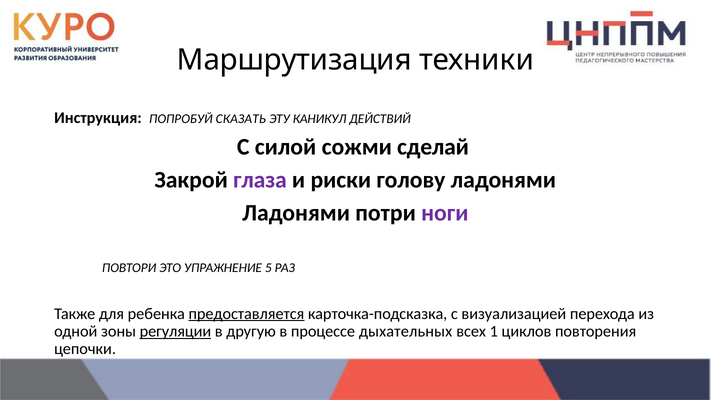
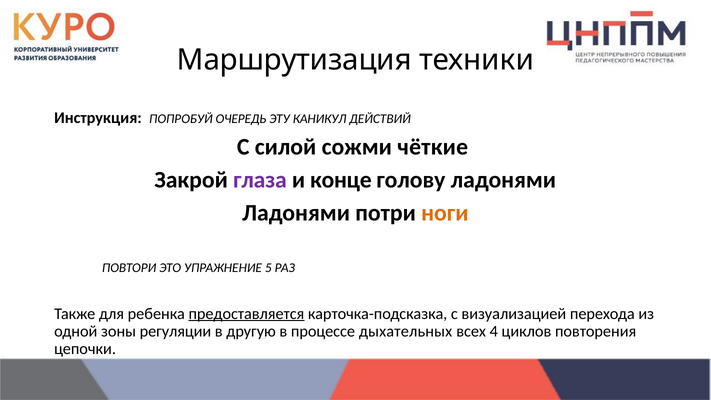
СКАЗАТЬ: СКАЗАТЬ -> ОЧЕРЕДЬ (241, 119)
сделай: сделай -> чёткие (433, 147)
риски: риски -> конце (341, 180)
ноги colour: purple -> orange (445, 213)
регуляции underline: present -> none (175, 331)
1: 1 -> 4 (494, 331)
